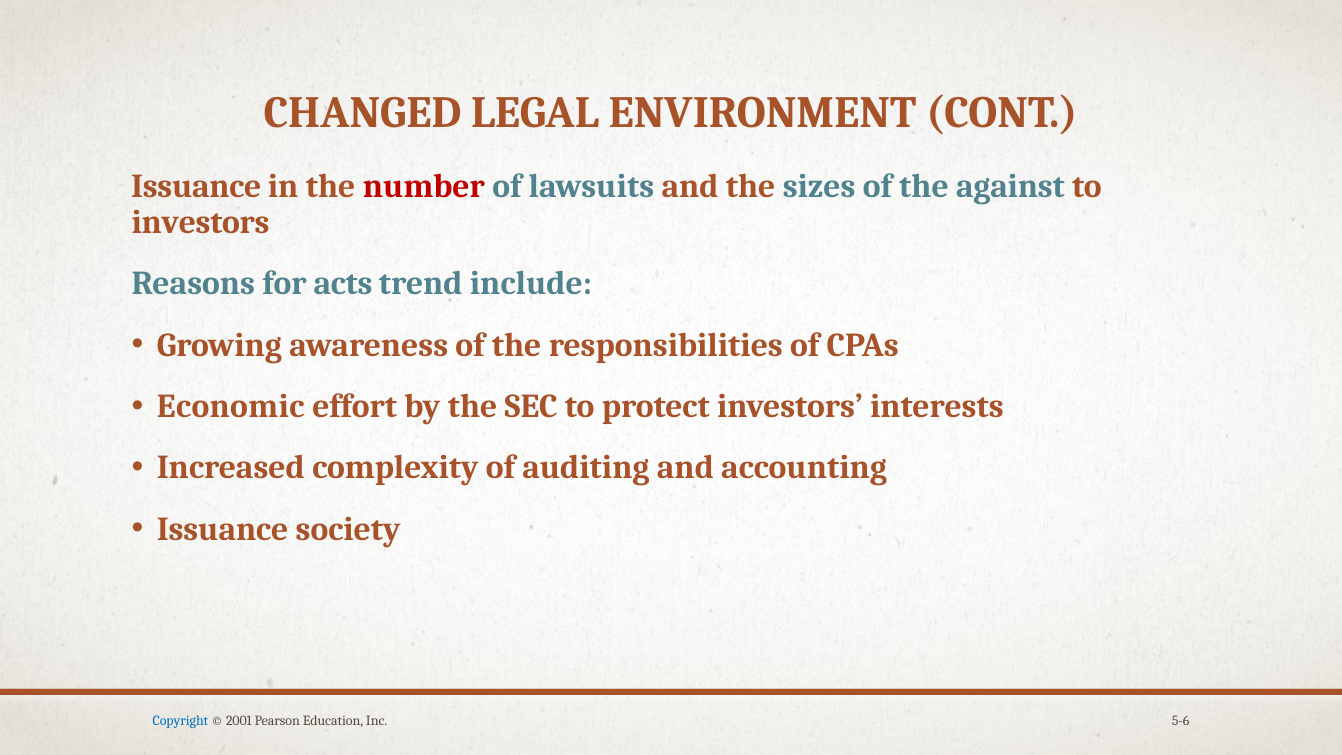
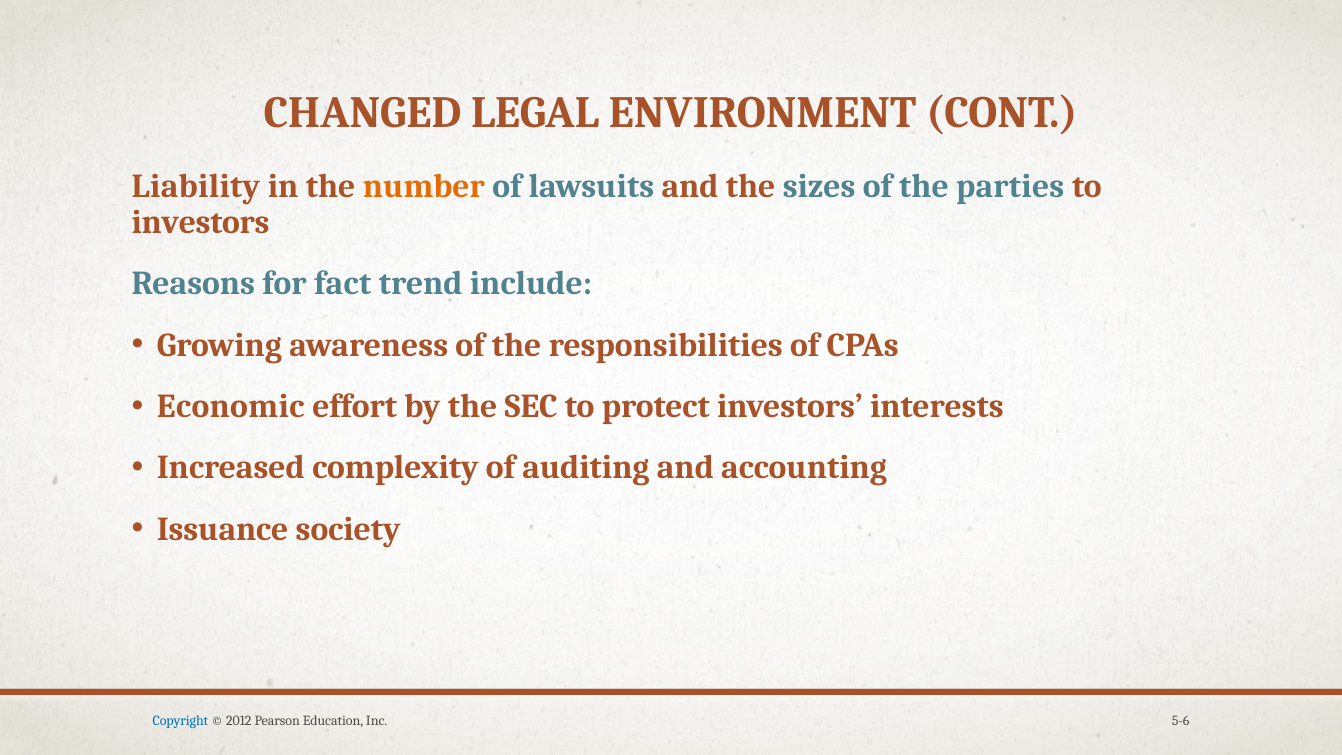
Issuance: Issuance -> Liability (196, 186)
number colour: red -> orange (424, 186)
against: against -> parties (1010, 186)
acts: acts -> fact (343, 284)
2001: 2001 -> 2012 (239, 721)
